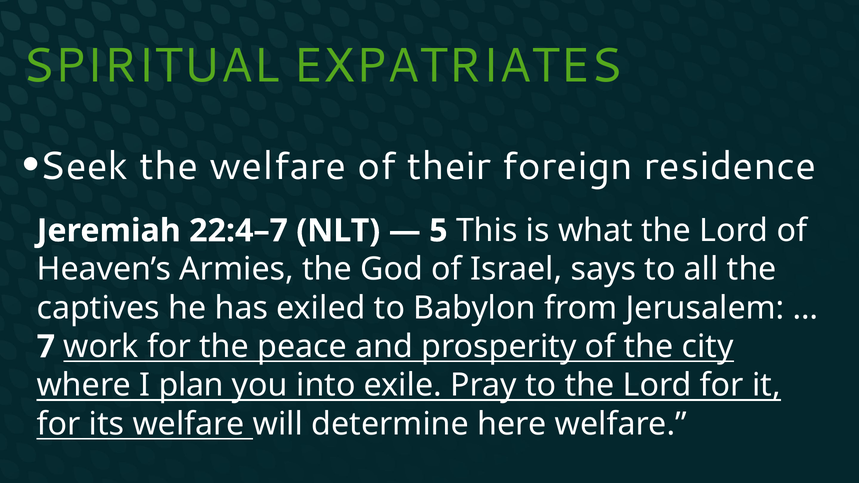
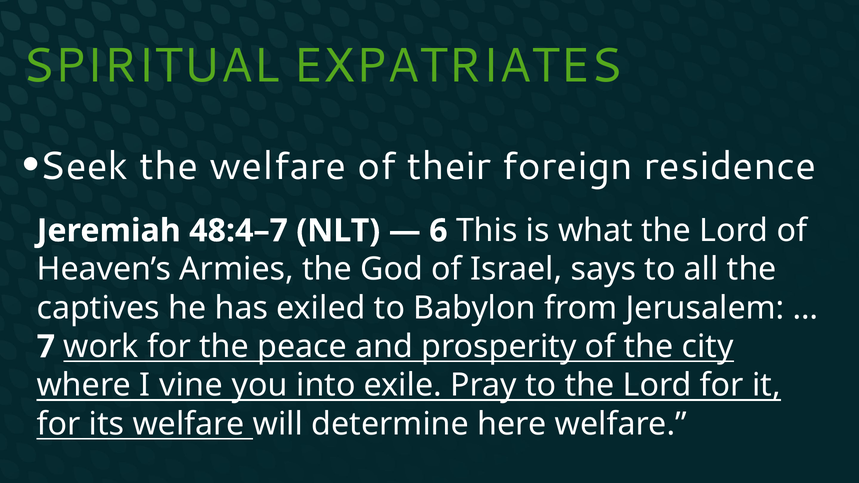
22:4–7: 22:4–7 -> 48:4–7 (239, 231)
5: 5 -> 6 (438, 231)
plan: plan -> vine (191, 385)
